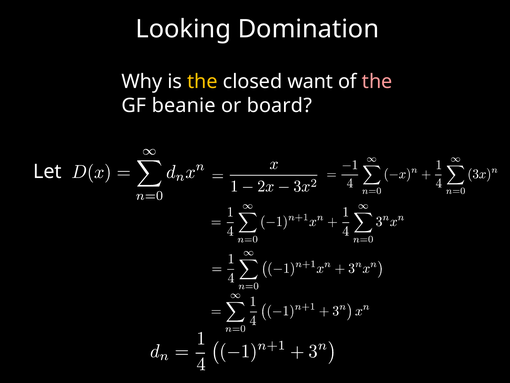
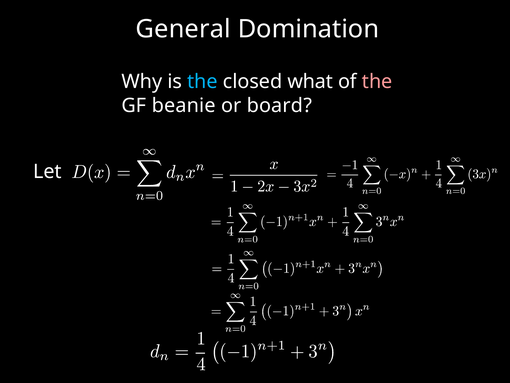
Looking: Looking -> General (183, 29)
the colour: yellow -> light blue (202, 82)
want: want -> what (310, 82)
